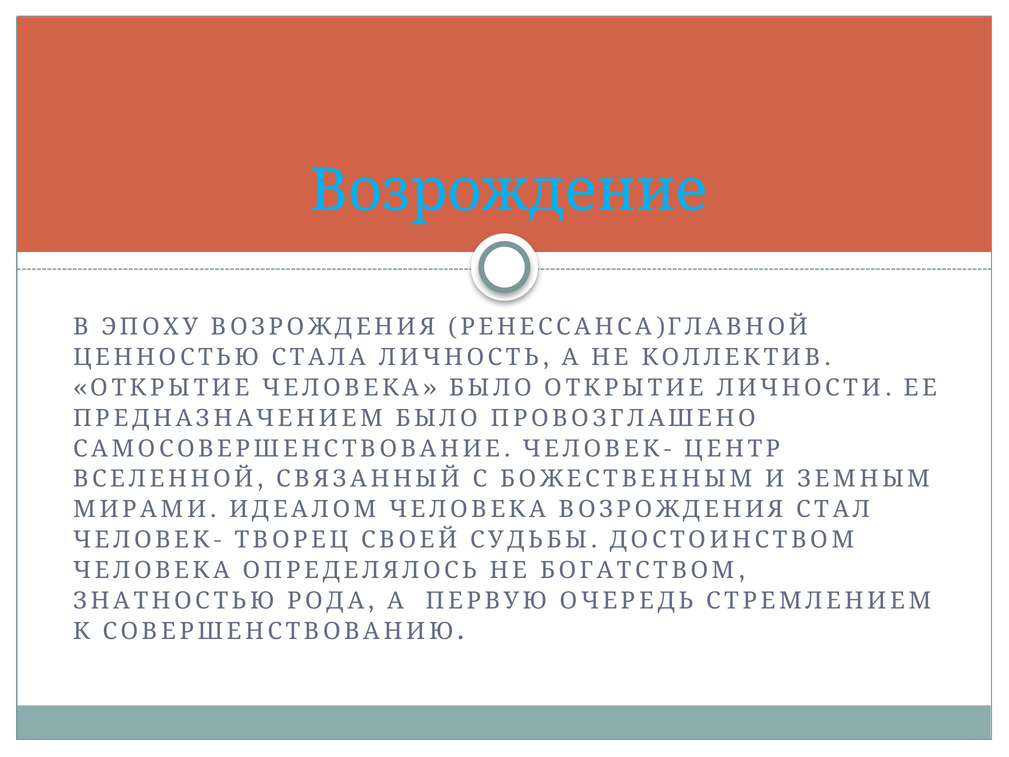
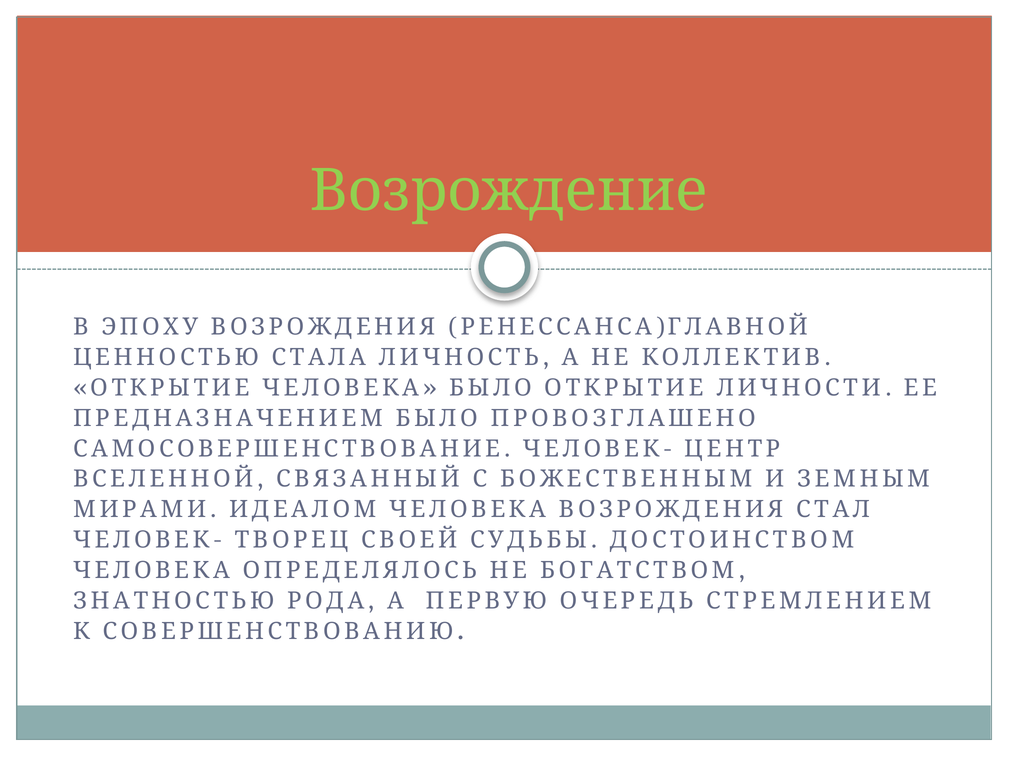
Возрождение colour: light blue -> light green (509, 191)
